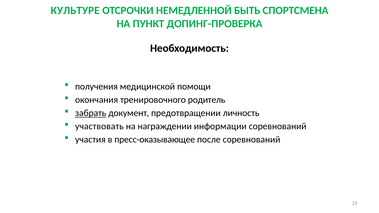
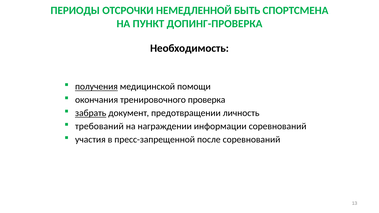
КУЛЬТУРЕ: КУЛЬТУРЕ -> ПЕРИОДЫ (75, 10)
получения underline: none -> present (96, 87)
родитель: родитель -> проверка (207, 100)
участвовать: участвовать -> требований (99, 126)
пресс-оказывающее: пресс-оказывающее -> пресс-запрещенной (155, 140)
